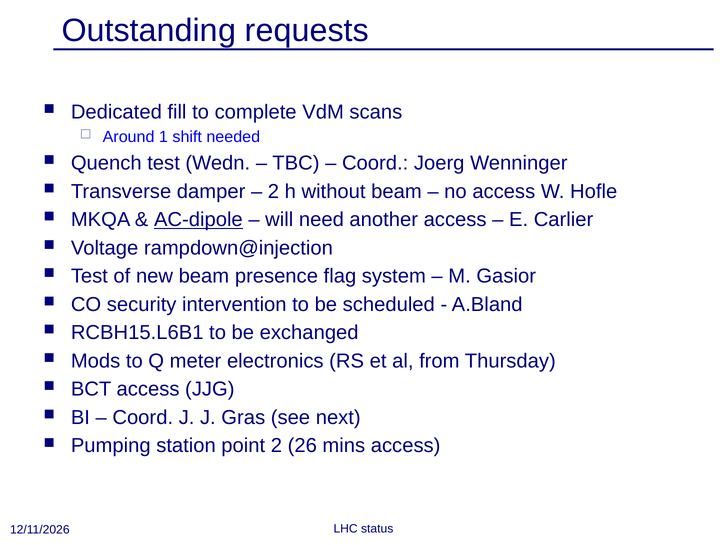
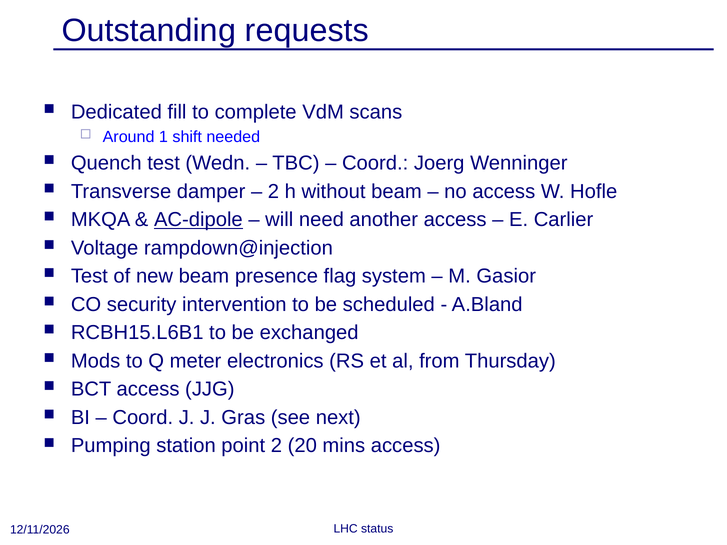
26: 26 -> 20 (302, 446)
